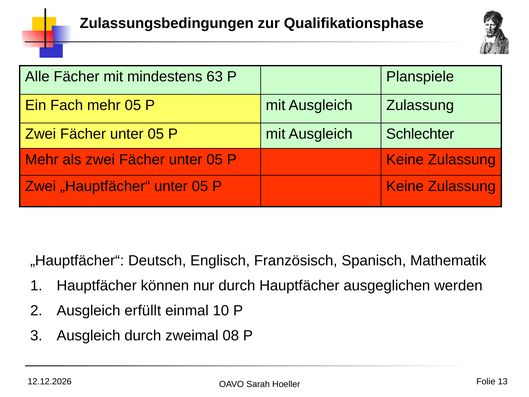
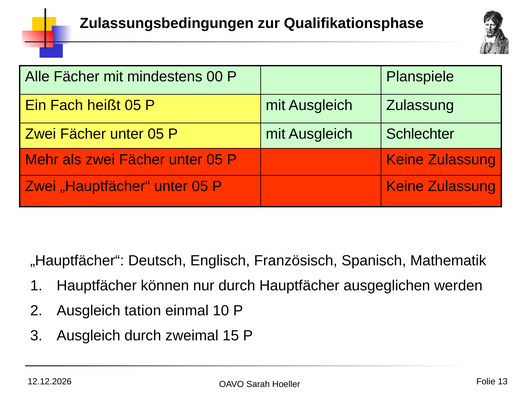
63: 63 -> 00 (215, 77)
Fach mehr: mehr -> heißt (104, 105)
erfüllt: erfüllt -> tation (143, 310)
08: 08 -> 15 (231, 335)
